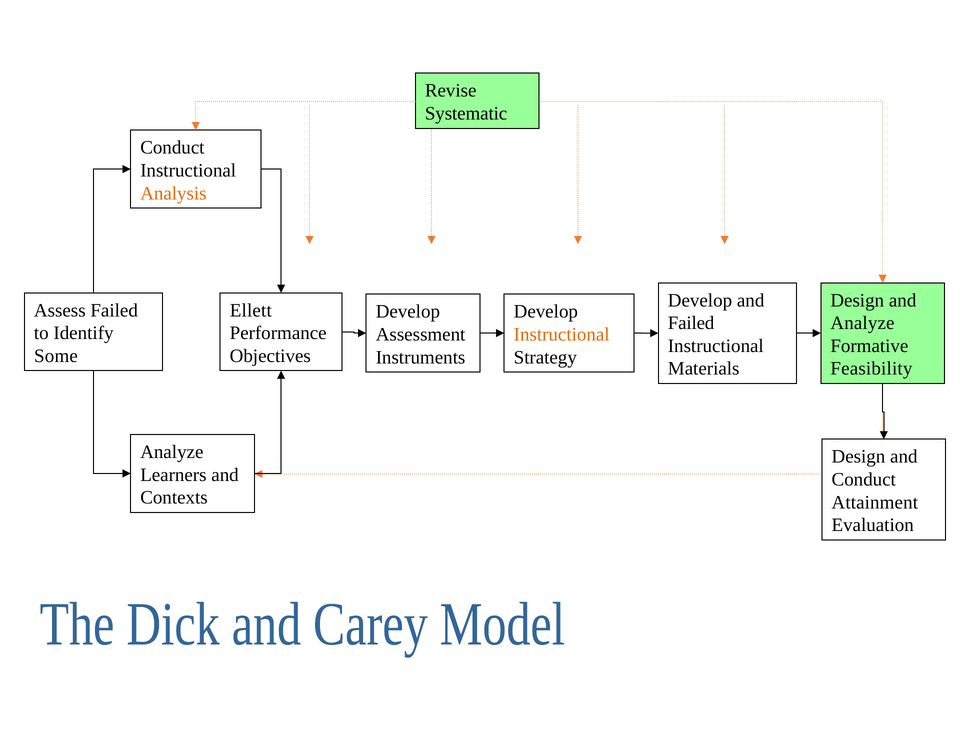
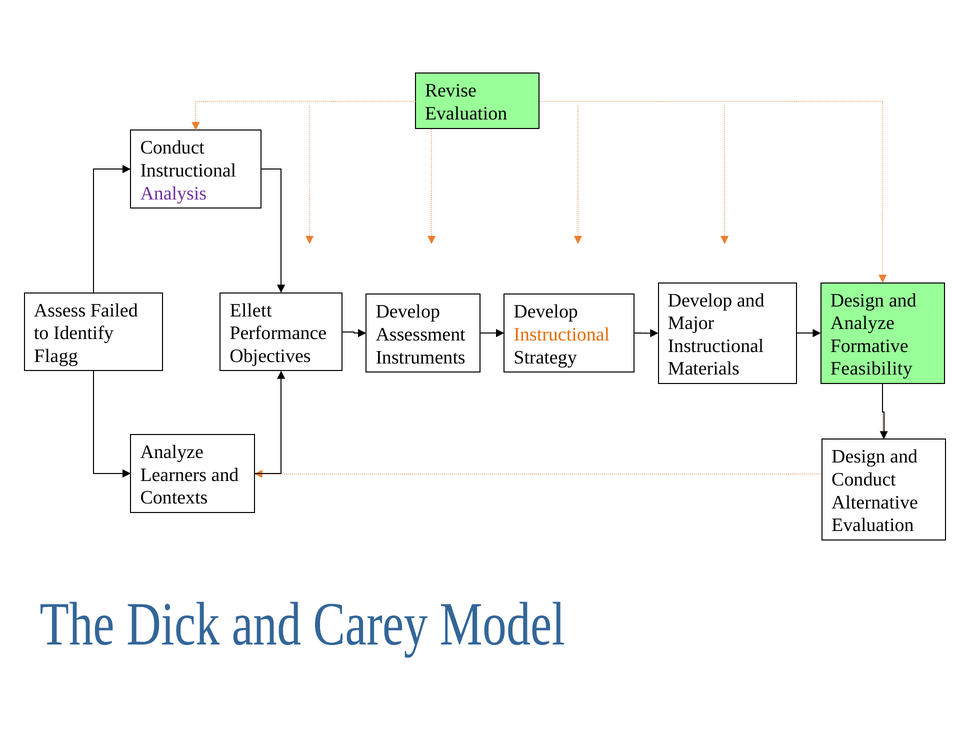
Systematic: Systematic -> Evaluation (466, 113)
Analysis colour: orange -> purple (173, 193)
Failed: Failed -> Major (691, 323)
Some: Some -> Flagg (56, 356)
Attainment: Attainment -> Alternative (875, 502)
